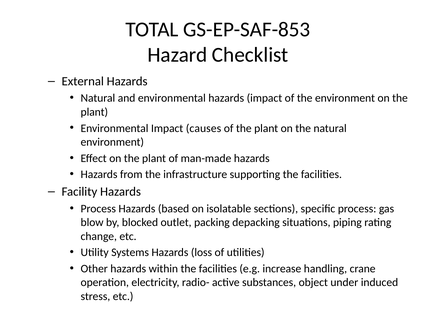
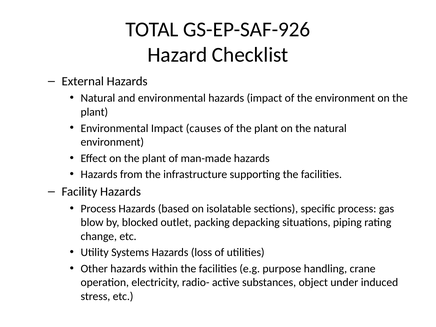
GS-EP-SAF-853: GS-EP-SAF-853 -> GS-EP-SAF-926 (247, 29)
increase: increase -> purpose (282, 269)
